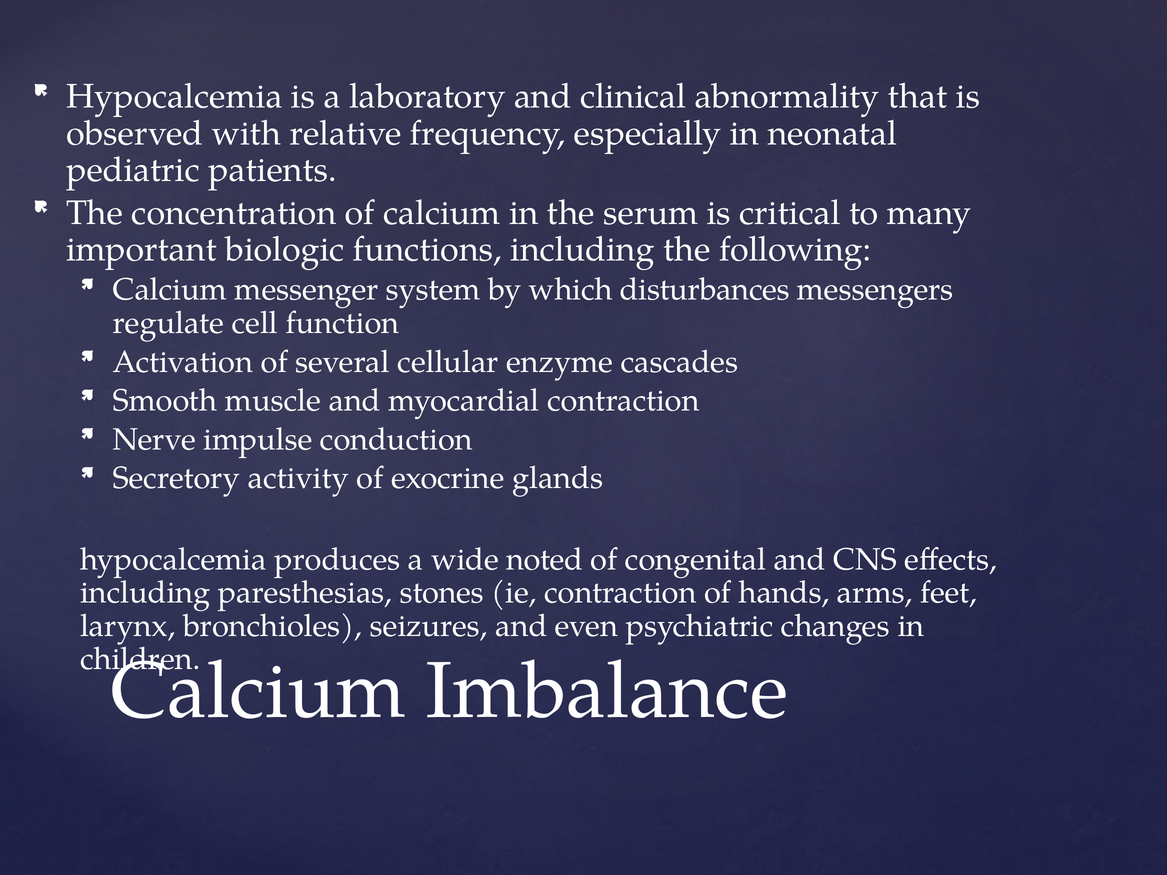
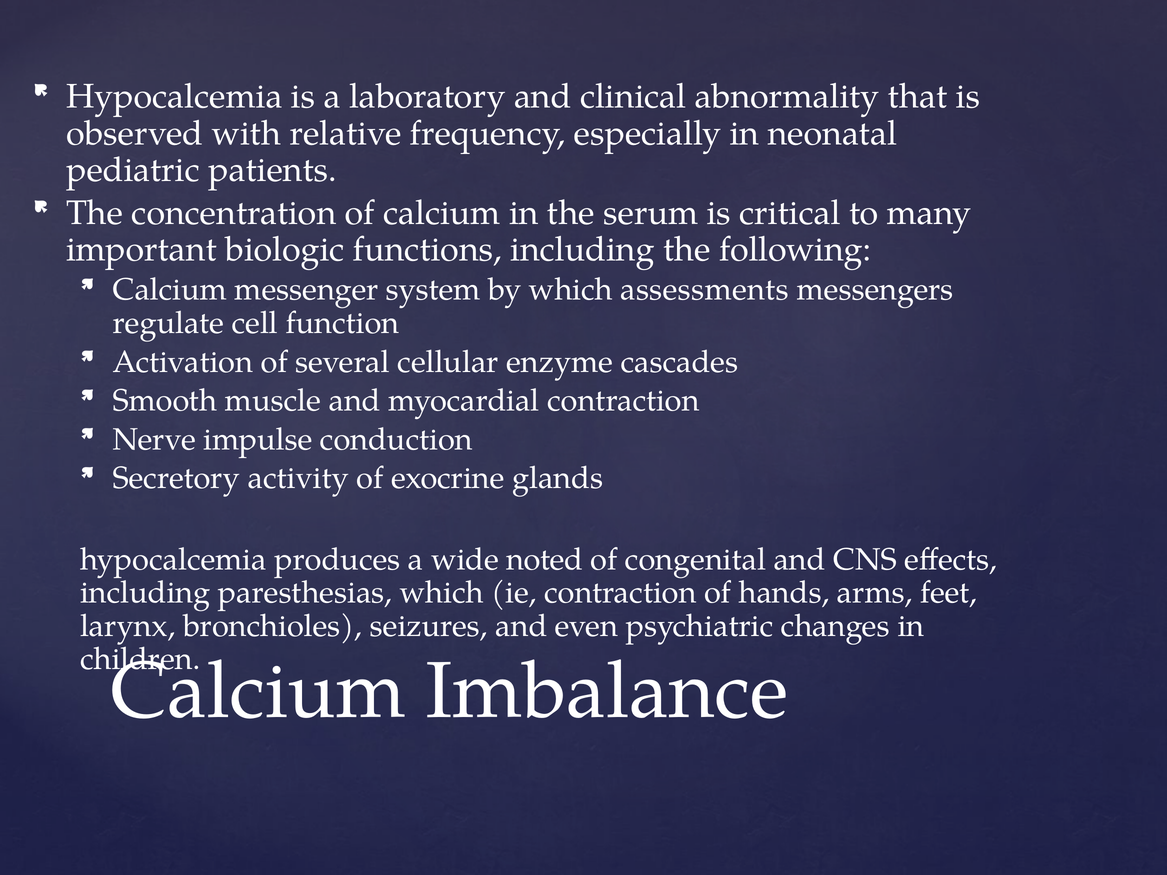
disturbances: disturbances -> assessments (705, 290)
paresthesias stones: stones -> which (442, 593)
